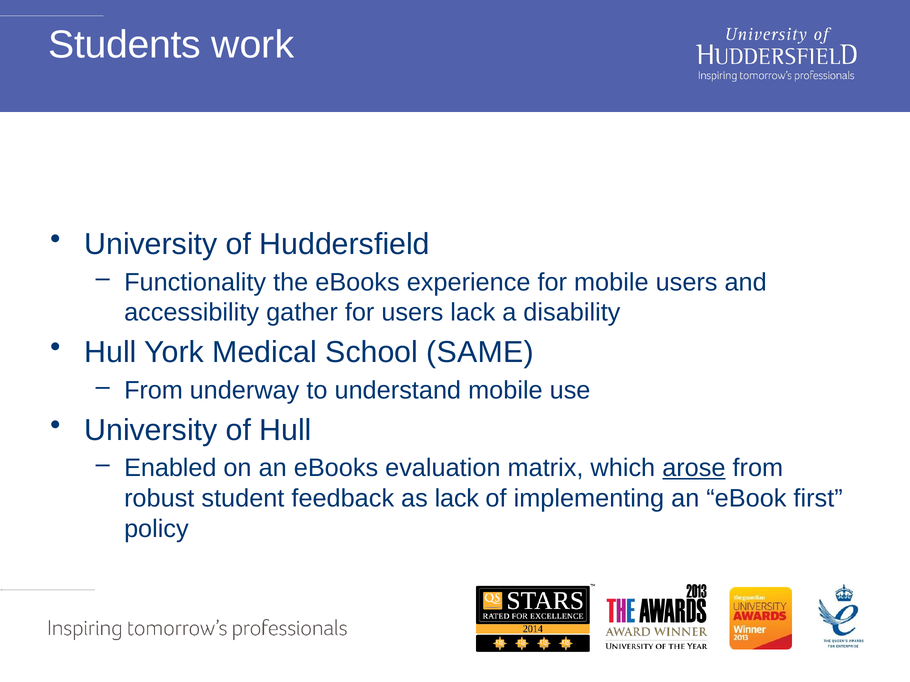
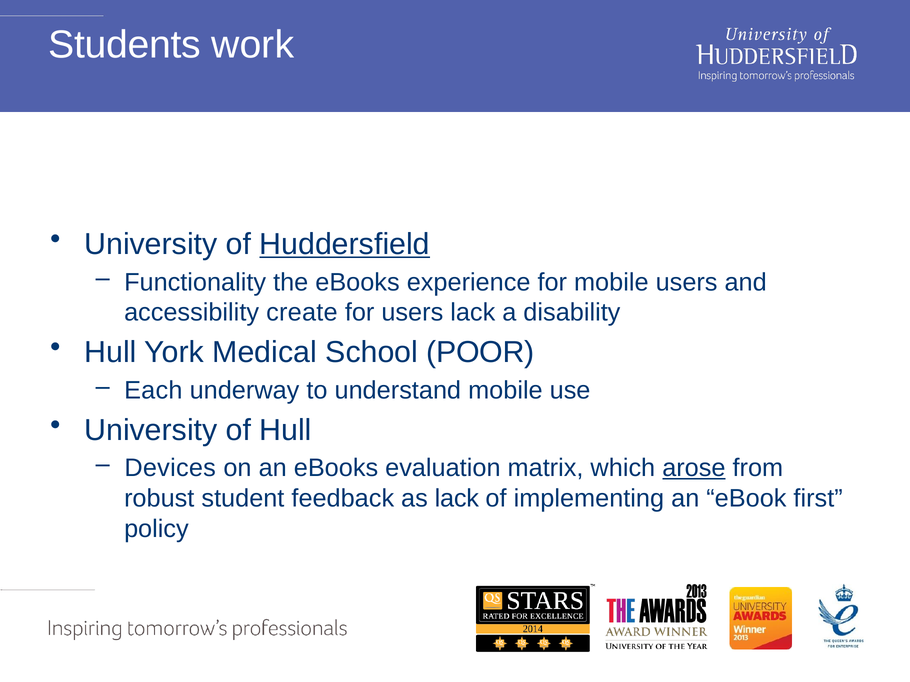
Huddersfield underline: none -> present (345, 244)
gather: gather -> create (302, 313)
SAME: SAME -> POOR (480, 353)
From: From -> Each (153, 391)
Enabled: Enabled -> Devices (170, 468)
